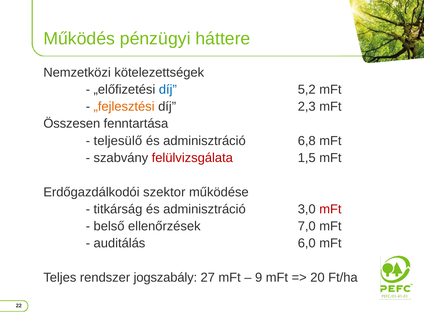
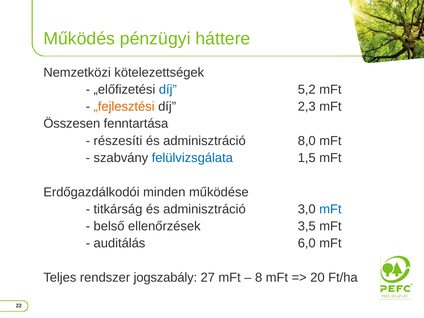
teljesülő: teljesülő -> részesíti (118, 141)
6,8: 6,8 -> 8,0 (307, 141)
felülvizsgálata colour: red -> blue (192, 158)
szektor: szektor -> minden (164, 192)
mFt colour: red -> blue (330, 209)
7,0: 7,0 -> 3,5 (307, 226)
9: 9 -> 8 (259, 278)
